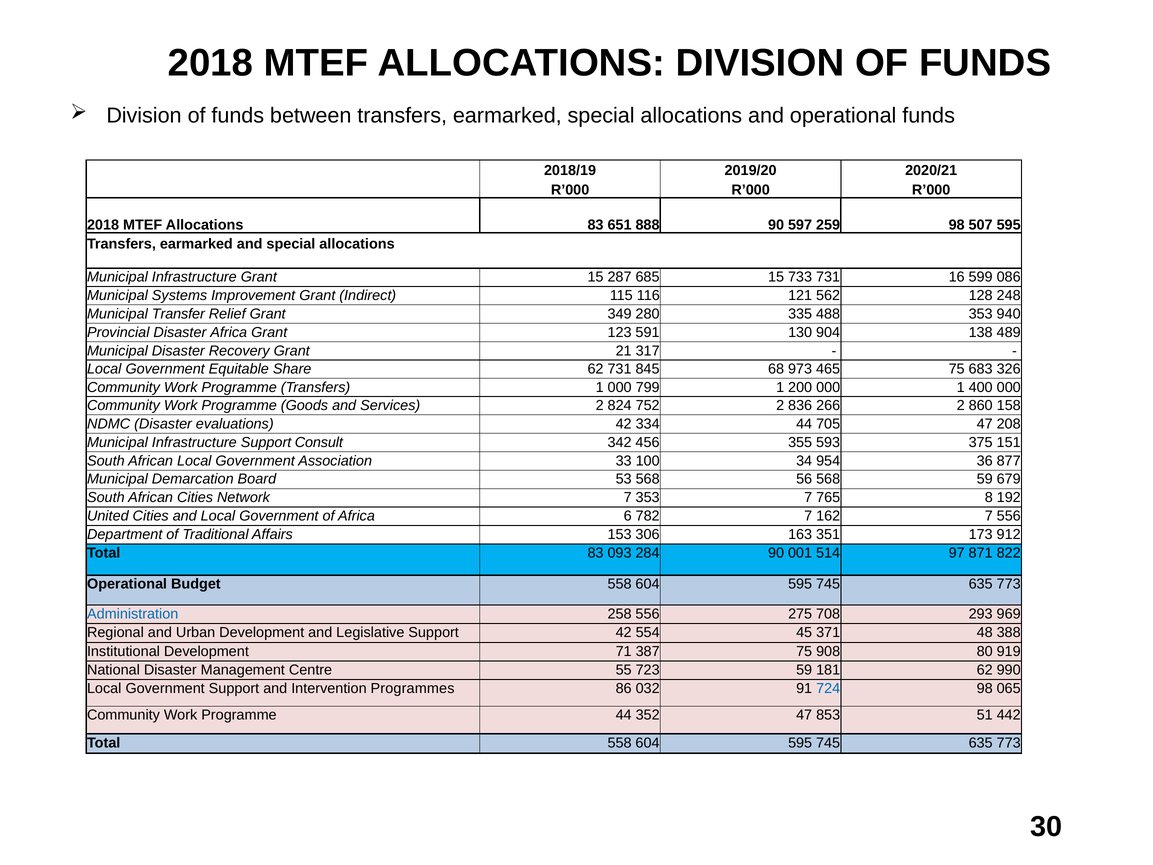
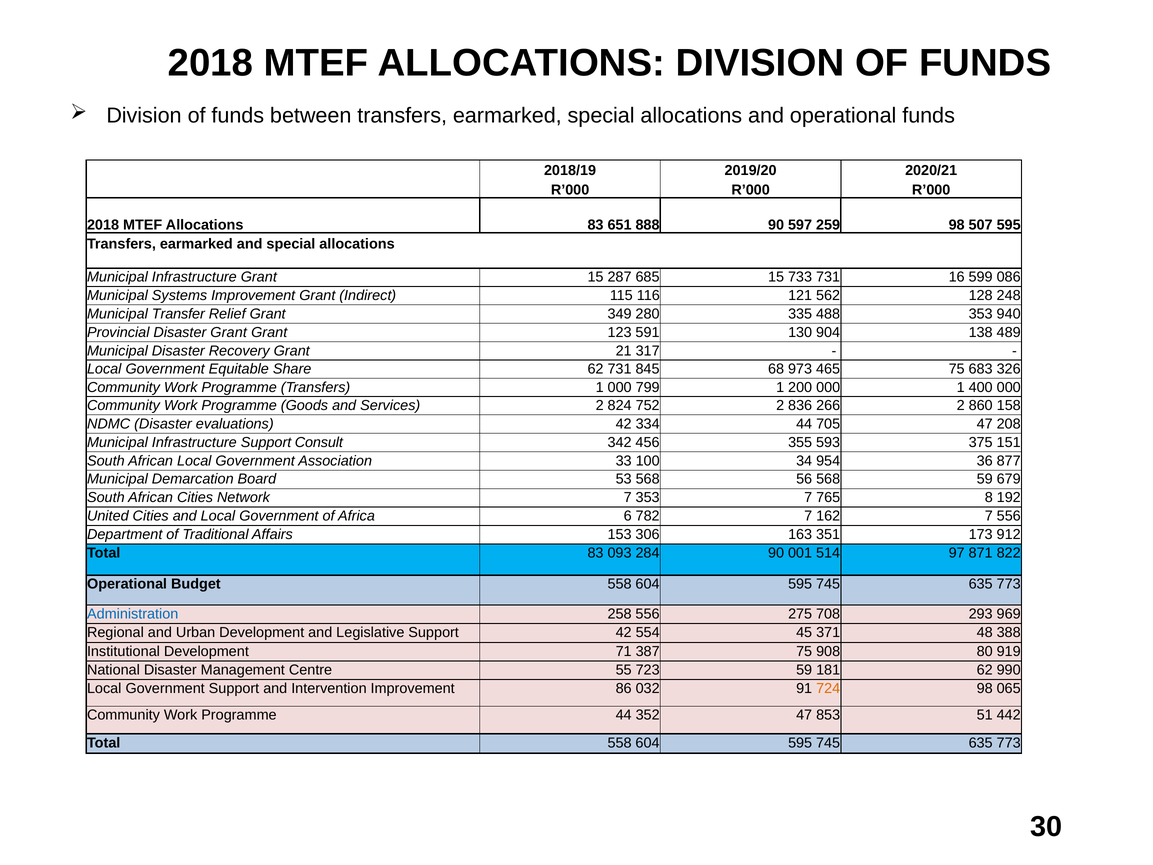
Disaster Africa: Africa -> Grant (229, 332)
Intervention Programmes: Programmes -> Improvement (413, 688)
724 colour: blue -> orange (828, 688)
